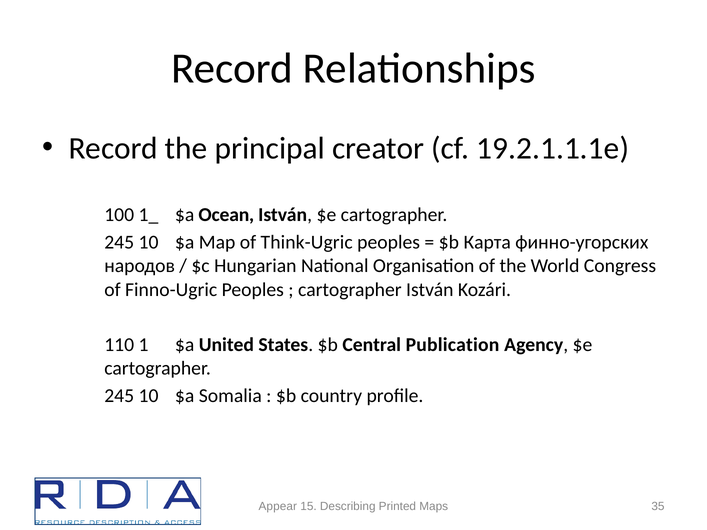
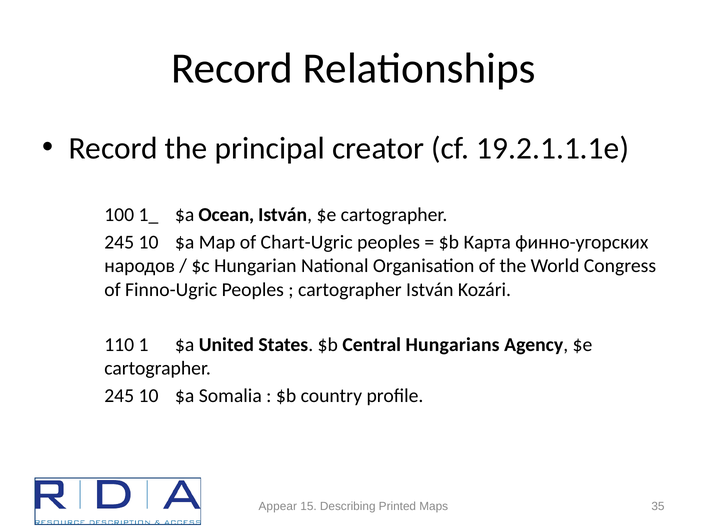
Think-Ugric: Think-Ugric -> Chart-Ugric (307, 243)
Publication: Publication -> Hungarians (453, 345)
